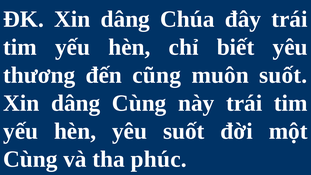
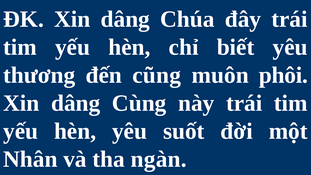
muôn suốt: suốt -> phôi (283, 75)
Cùng: Cùng -> Nhân (30, 159)
phúc: phúc -> ngàn (159, 159)
